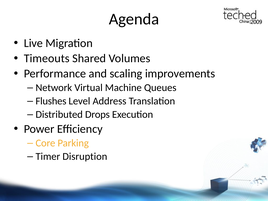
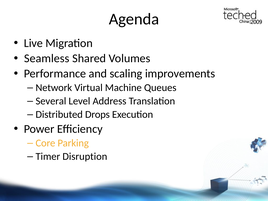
Timeouts: Timeouts -> Seamless (47, 58)
Flushes: Flushes -> Several (51, 101)
